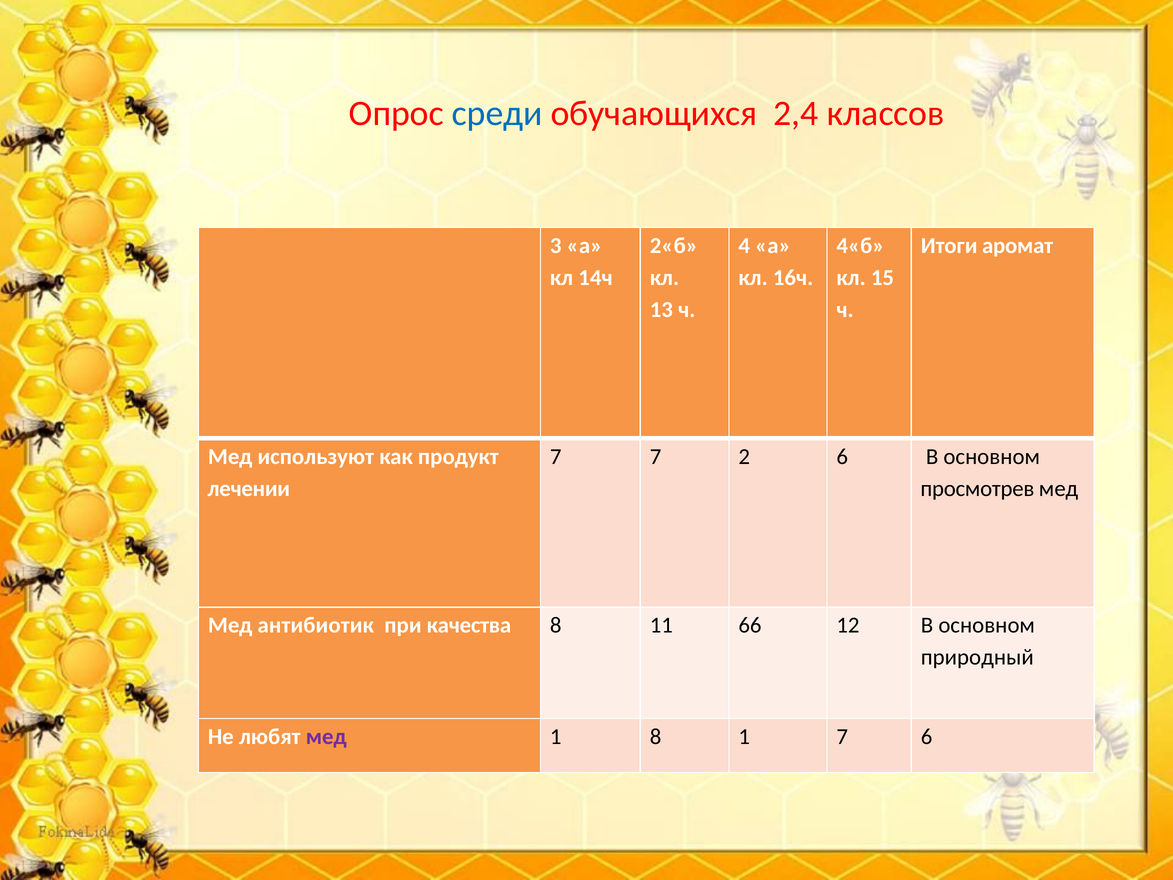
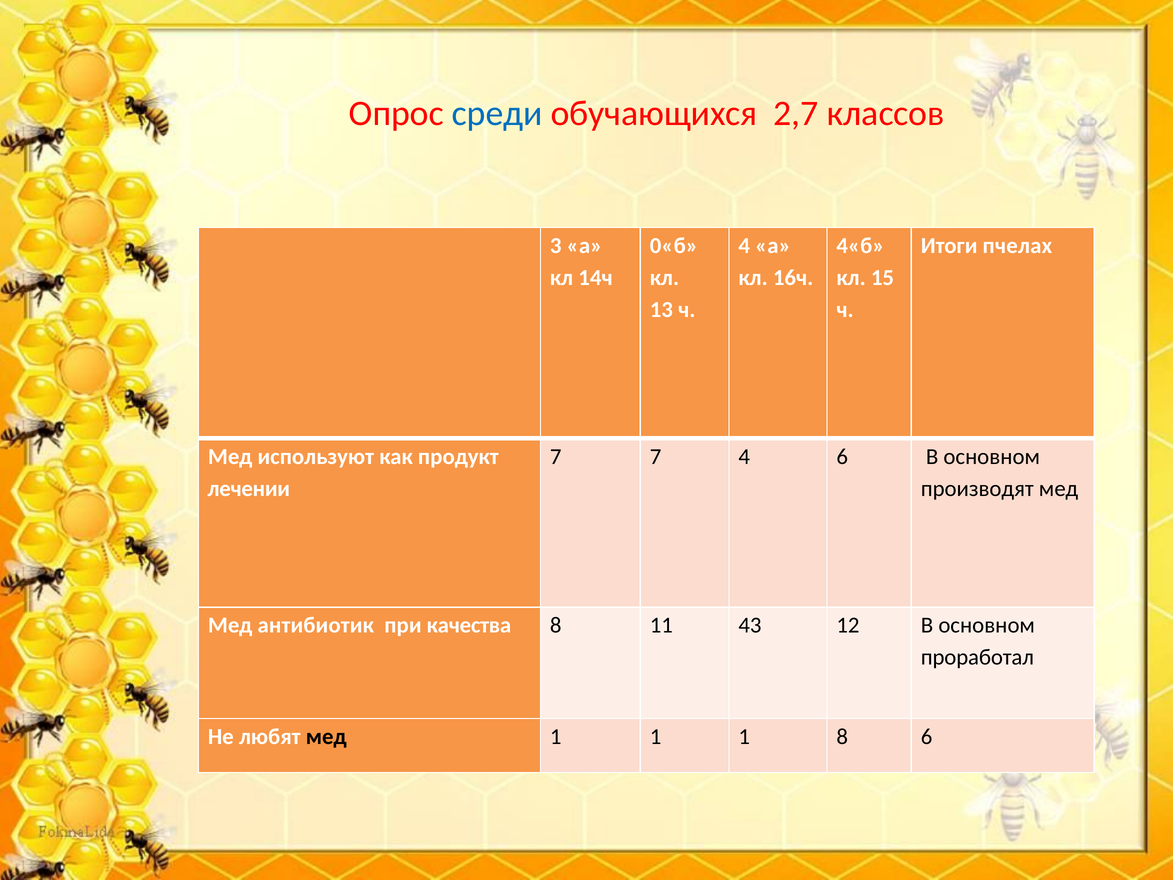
2,4: 2,4 -> 2,7 (796, 113)
2«б: 2«б -> 0«б (674, 246)
аромат: аромат -> пчелах (1017, 246)
7 2: 2 -> 4 (744, 457)
просмотрев: просмотрев -> производят (977, 488)
66: 66 -> 43 (750, 625)
природный: природный -> проработал (977, 657)
мед colour: purple -> black (326, 737)
8: 8 -> 1 (656, 737)
1 7: 7 -> 8 (842, 737)
